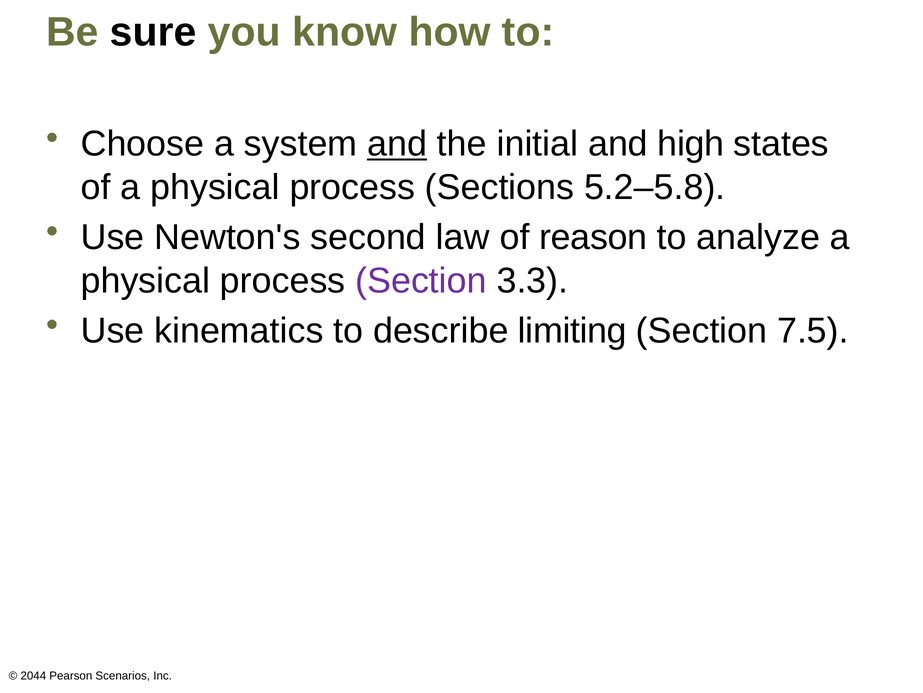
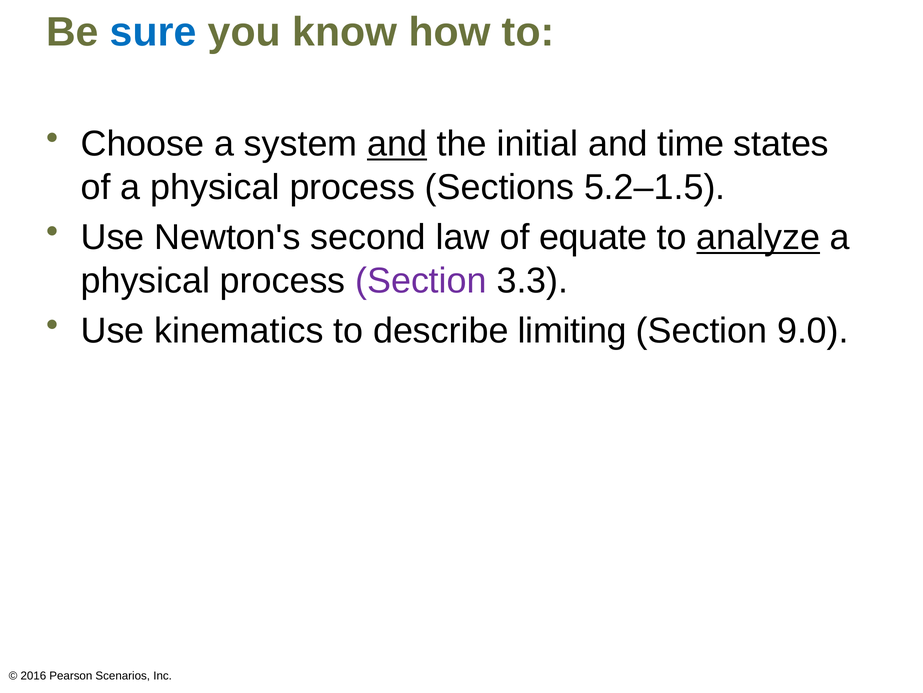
sure colour: black -> blue (153, 32)
high: high -> time (691, 144)
5.2–5.8: 5.2–5.8 -> 5.2–1.5 (655, 187)
reason: reason -> equate (593, 237)
analyze underline: none -> present (758, 237)
7.5: 7.5 -> 9.0 (813, 331)
2044: 2044 -> 2016 (33, 675)
